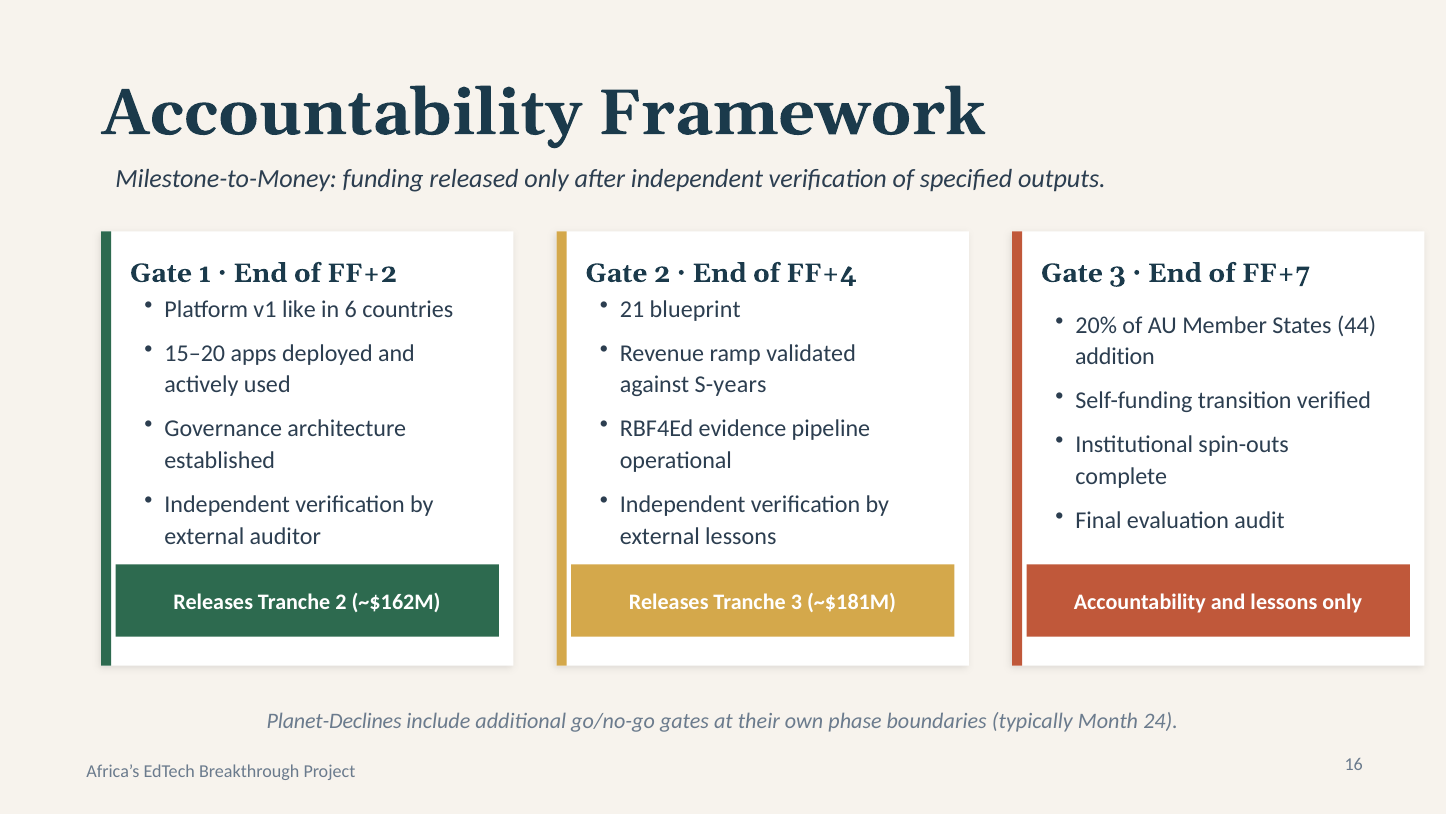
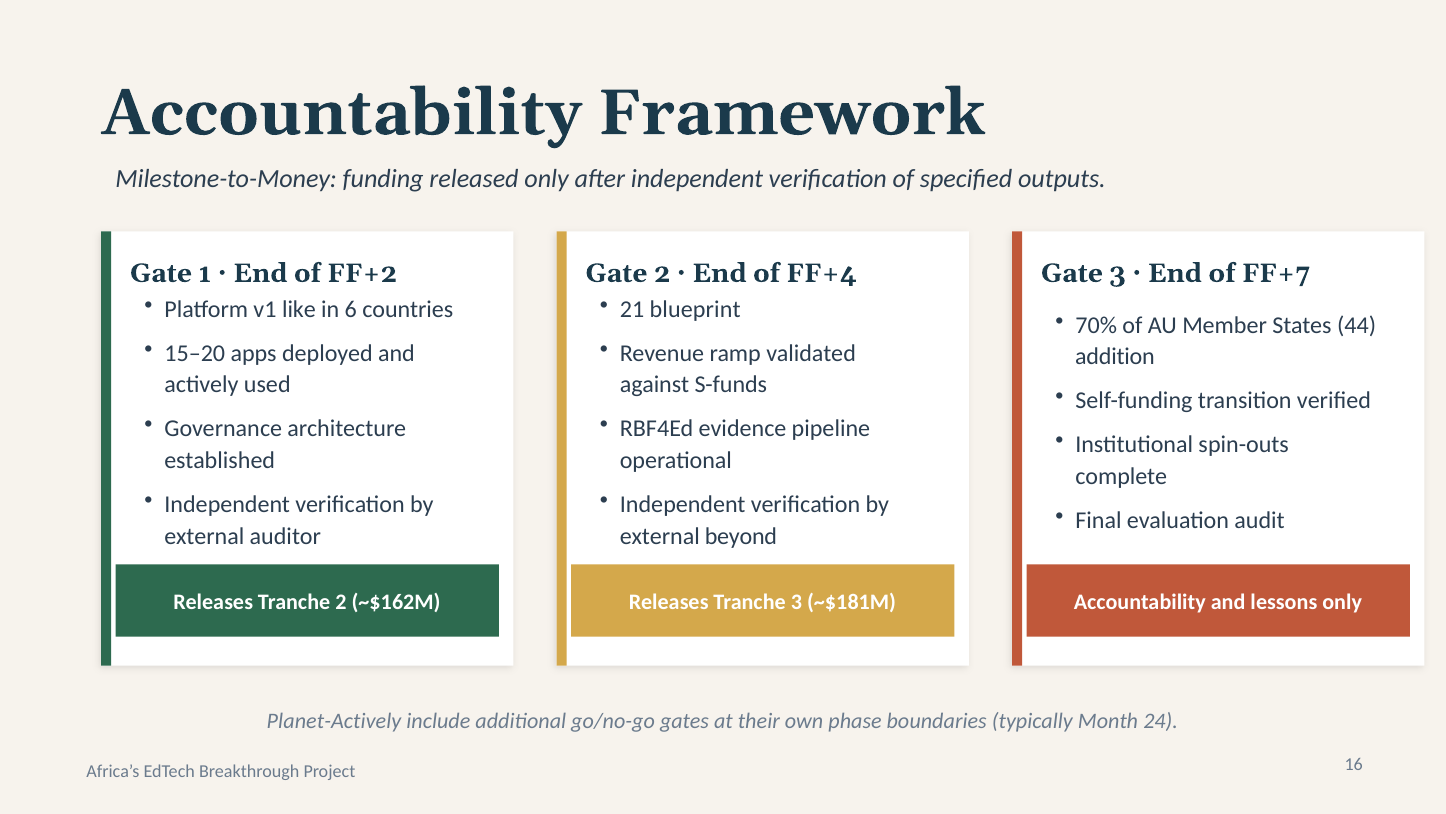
20%: 20% -> 70% (1096, 325)
S-years: S-years -> S-funds (731, 385)
external lessons: lessons -> beyond (741, 536)
Planet-Declines: Planet-Declines -> Planet-Actively (334, 721)
